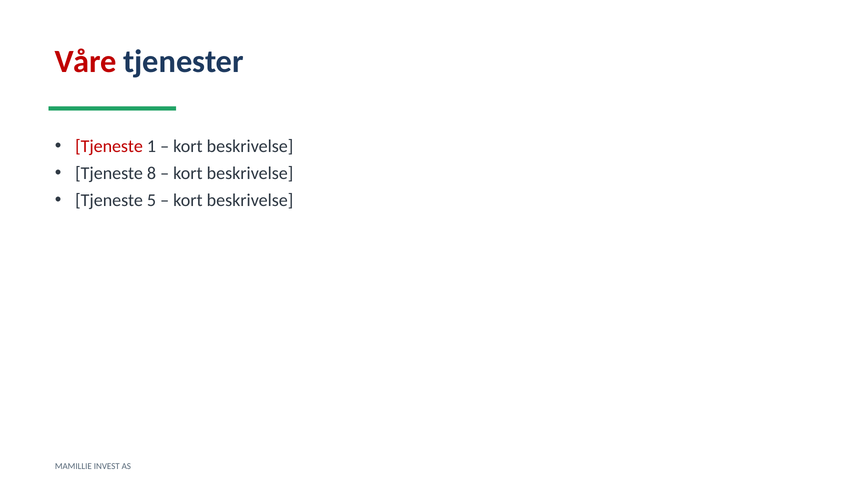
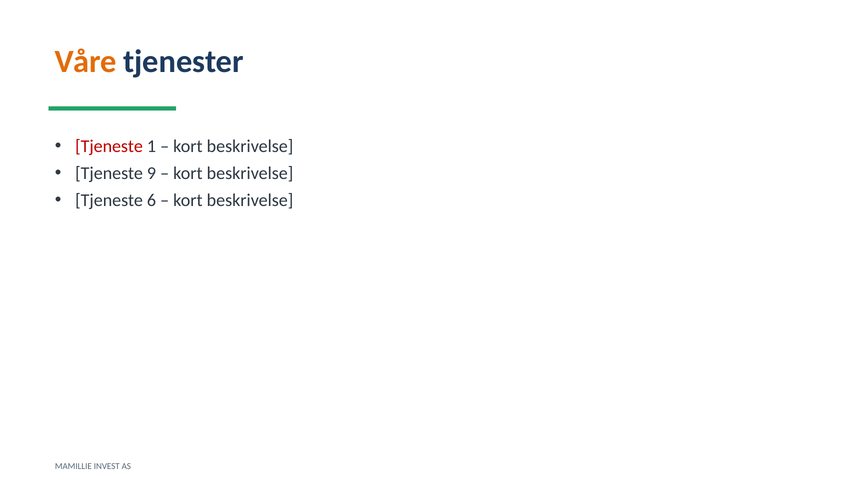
Våre colour: red -> orange (86, 62)
8: 8 -> 9 (151, 173)
5: 5 -> 6 (151, 200)
